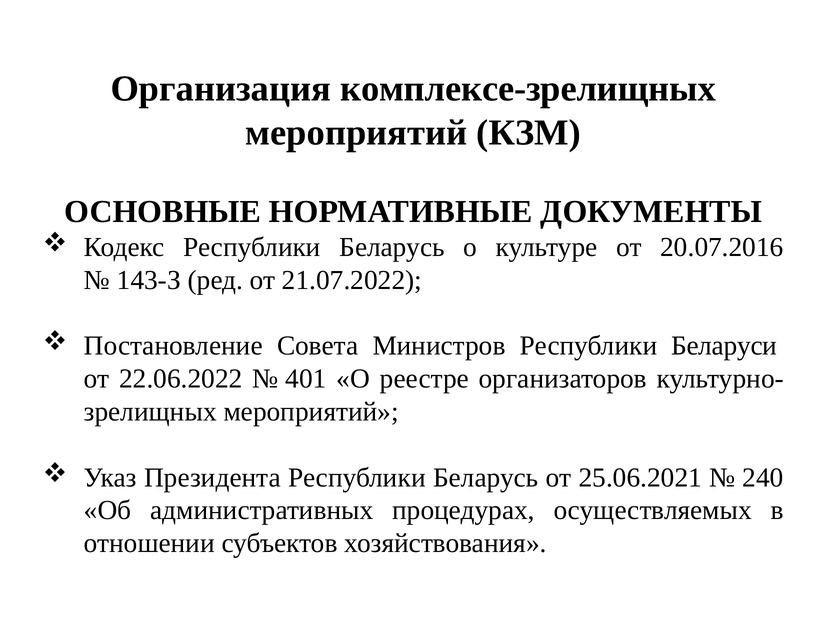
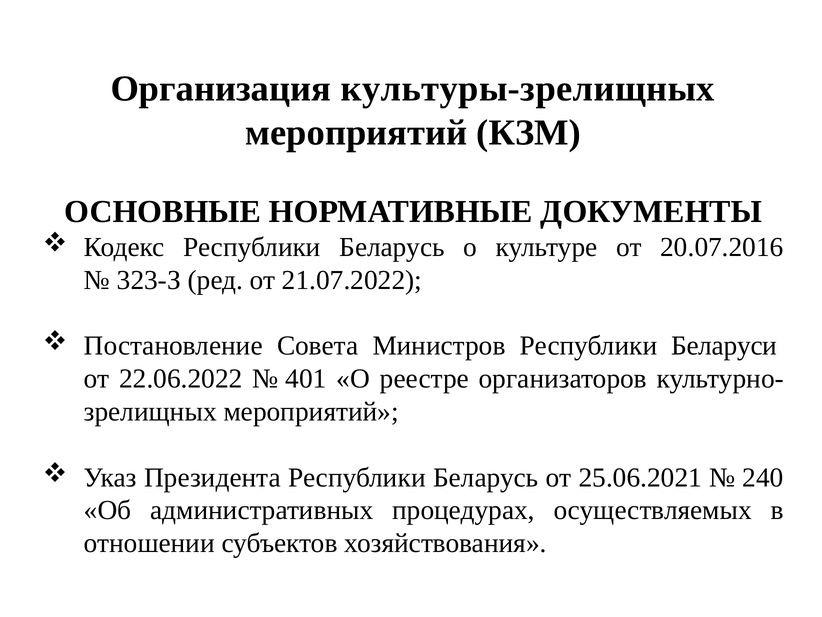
комплексе-зрелищных: комплексе-зрелищных -> культуры-зрелищных (528, 89)
143-З: 143-З -> 323-З (149, 280)
